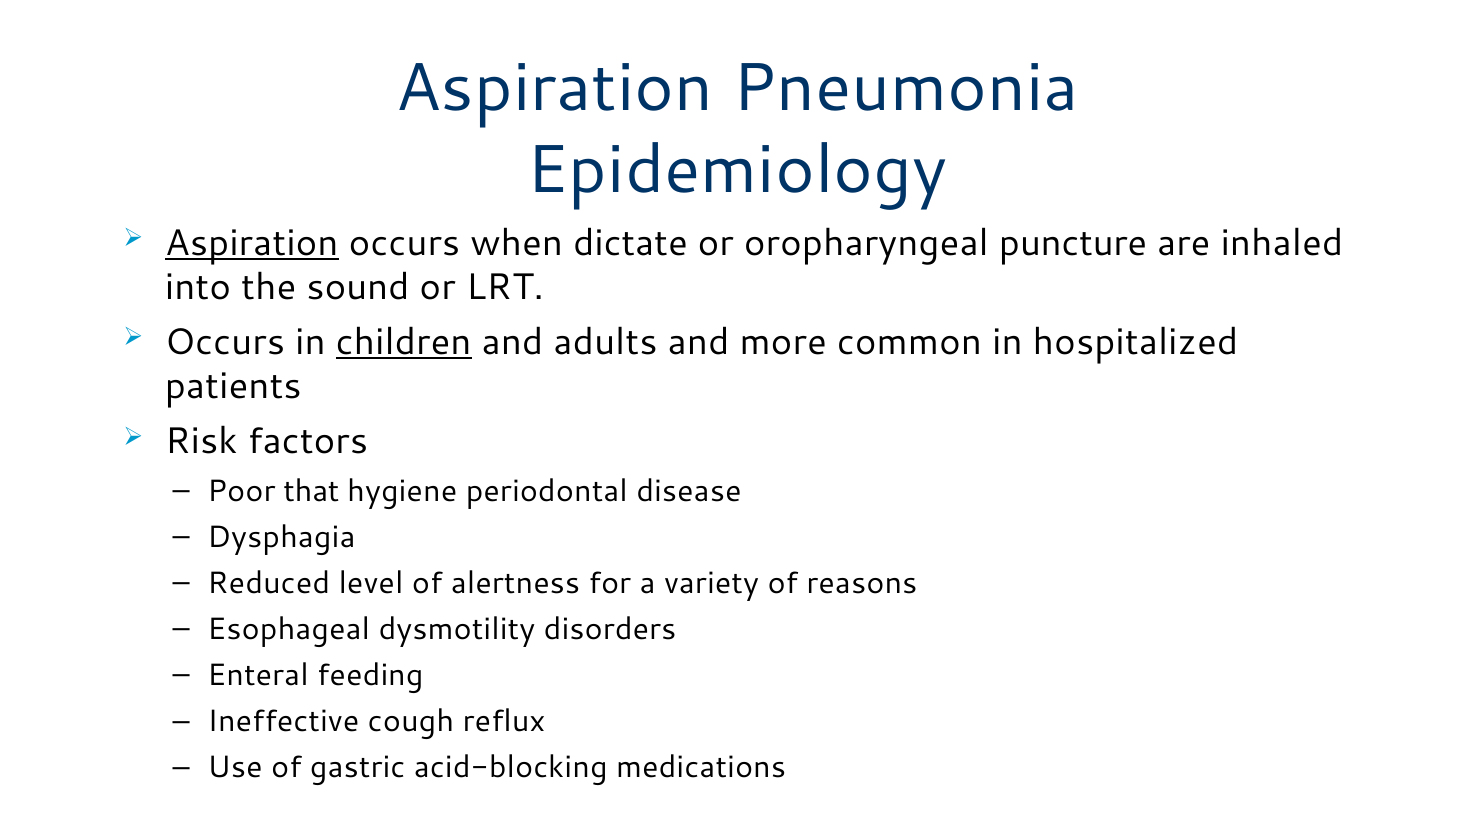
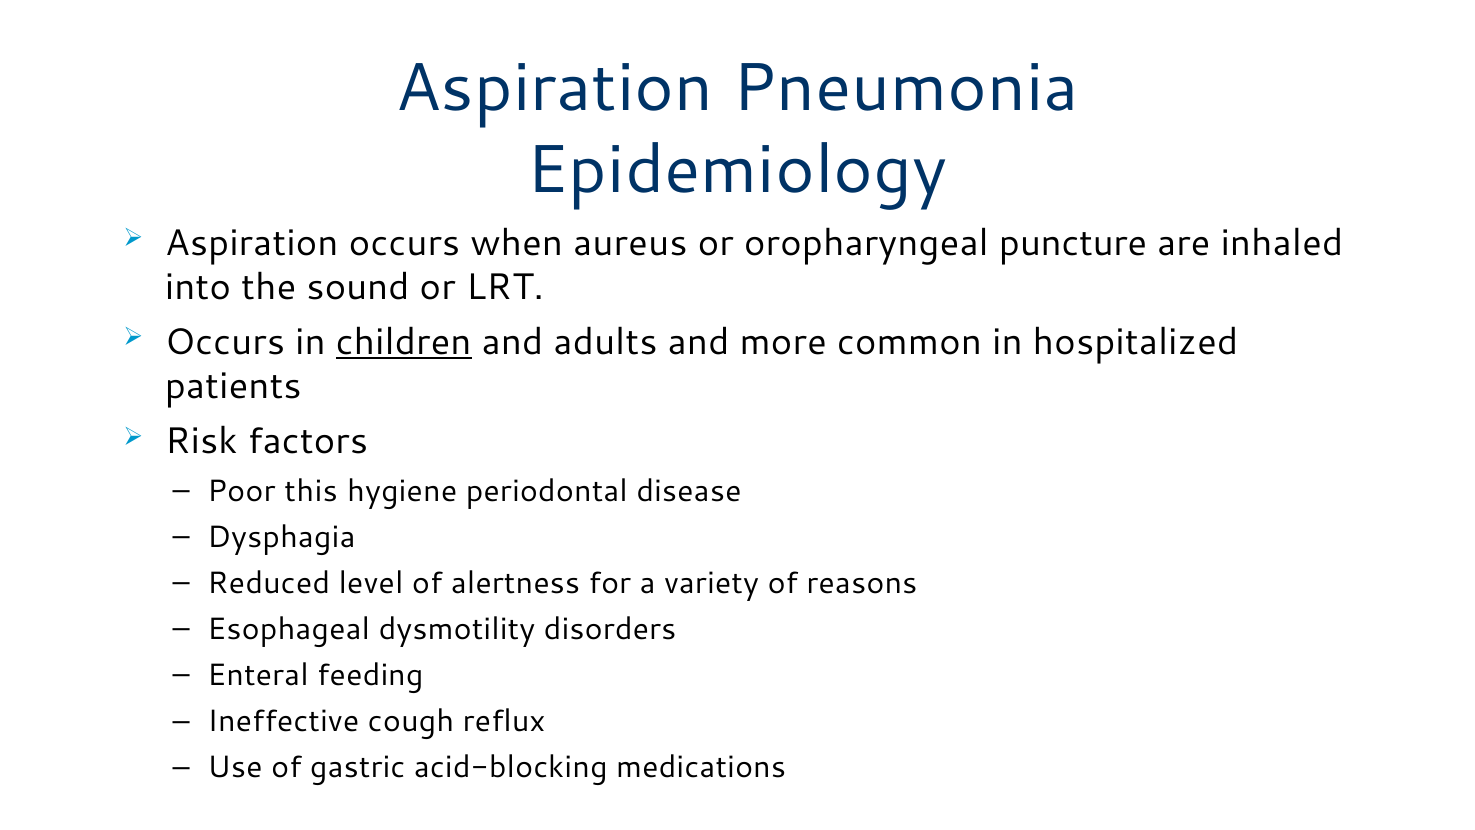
Aspiration underline: present -> none (252, 243)
dictate: dictate -> aureus (630, 243)
that: that -> this (311, 491)
